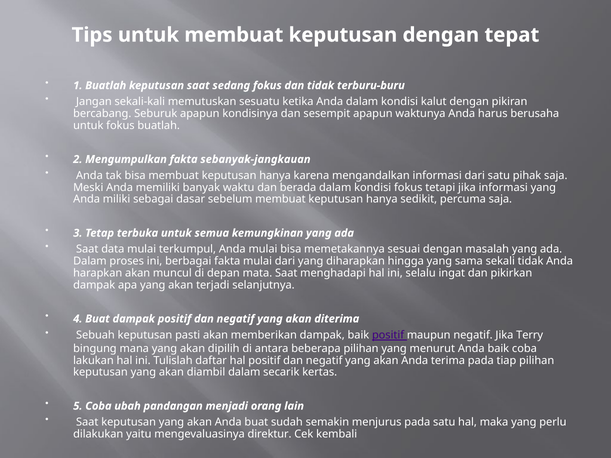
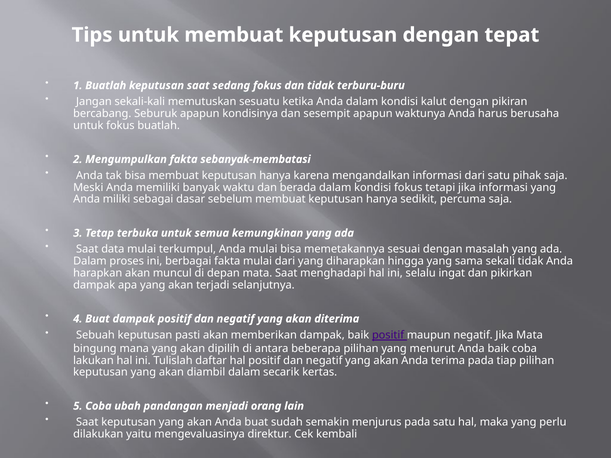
sebanyak-jangkauan: sebanyak-jangkauan -> sebanyak-membatasi (256, 159)
Jika Terry: Terry -> Mata (530, 335)
